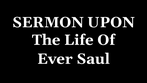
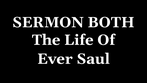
UPON: UPON -> BOTH (111, 22)
